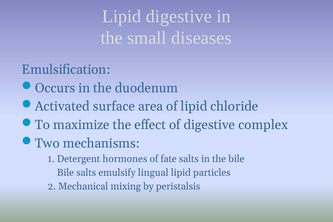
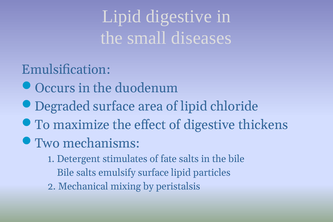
Activated: Activated -> Degraded (62, 106)
complex: complex -> thickens (263, 125)
hormones: hormones -> stimulates (125, 159)
emulsify lingual: lingual -> surface (153, 173)
